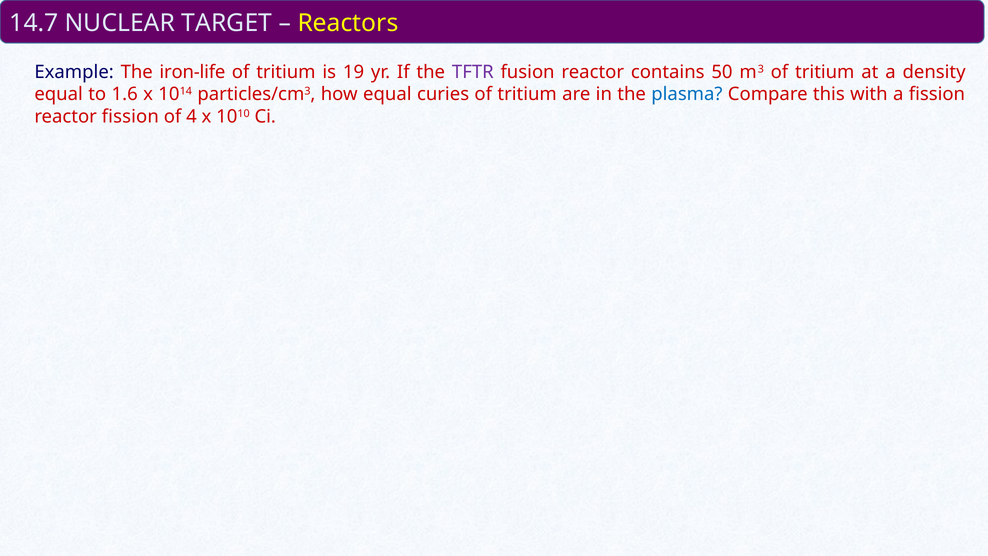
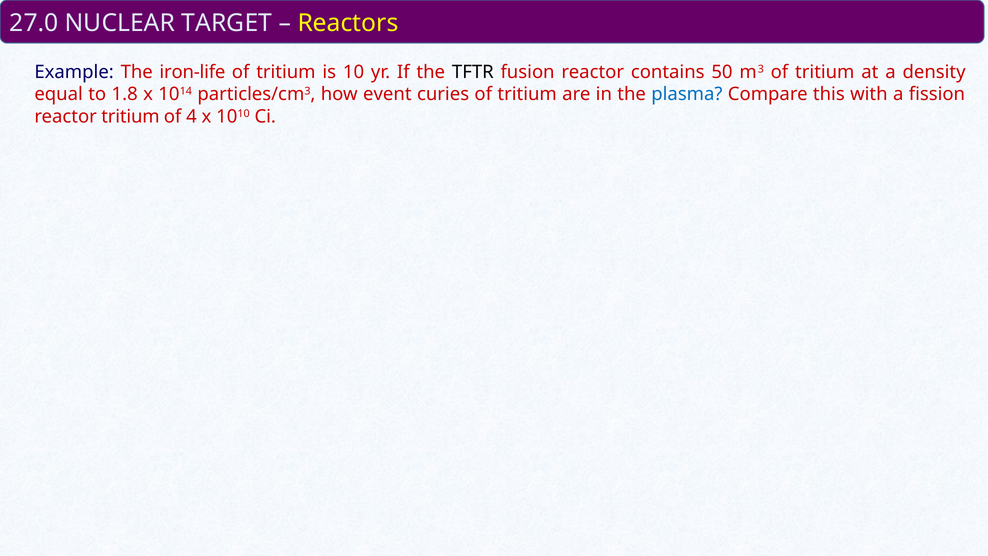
14.7: 14.7 -> 27.0 (34, 23)
19: 19 -> 10 (354, 72)
TFTR colour: purple -> black (473, 72)
1.6: 1.6 -> 1.8 (125, 94)
how equal: equal -> event (387, 94)
reactor fission: fission -> tritium (130, 117)
